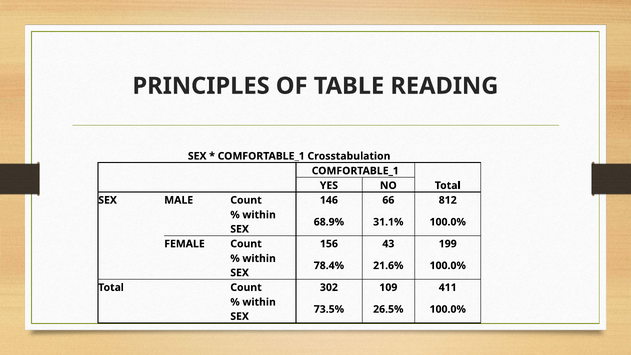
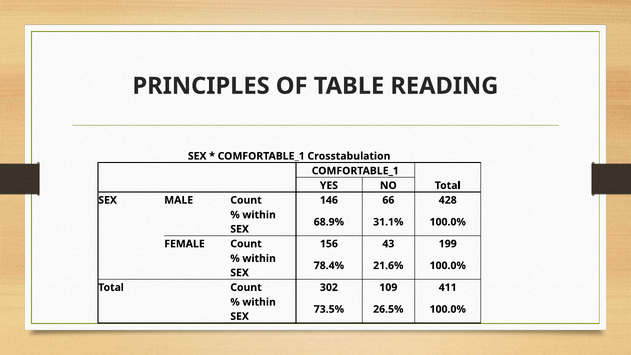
812: 812 -> 428 (448, 200)
